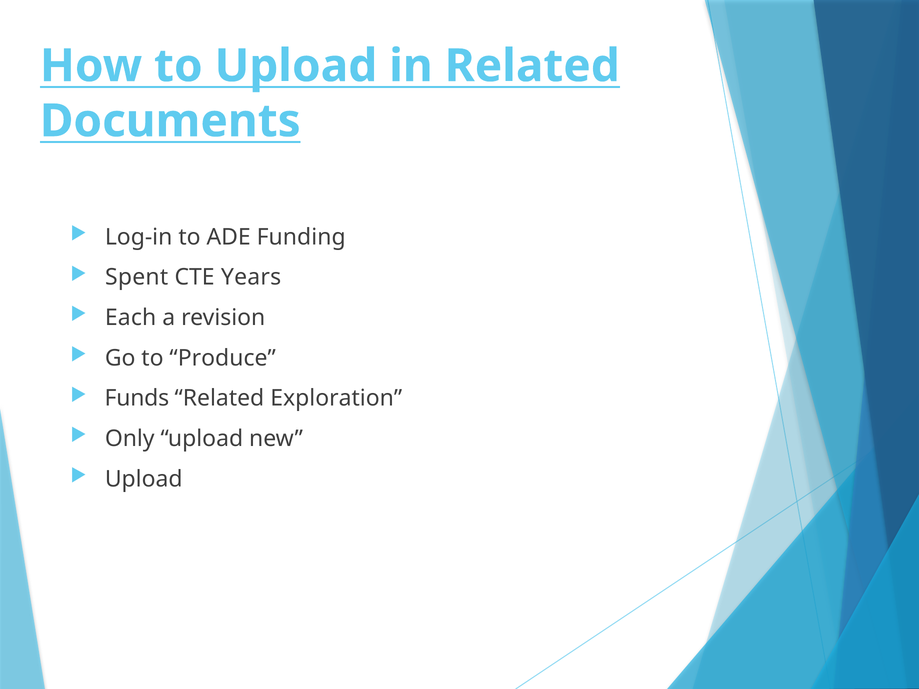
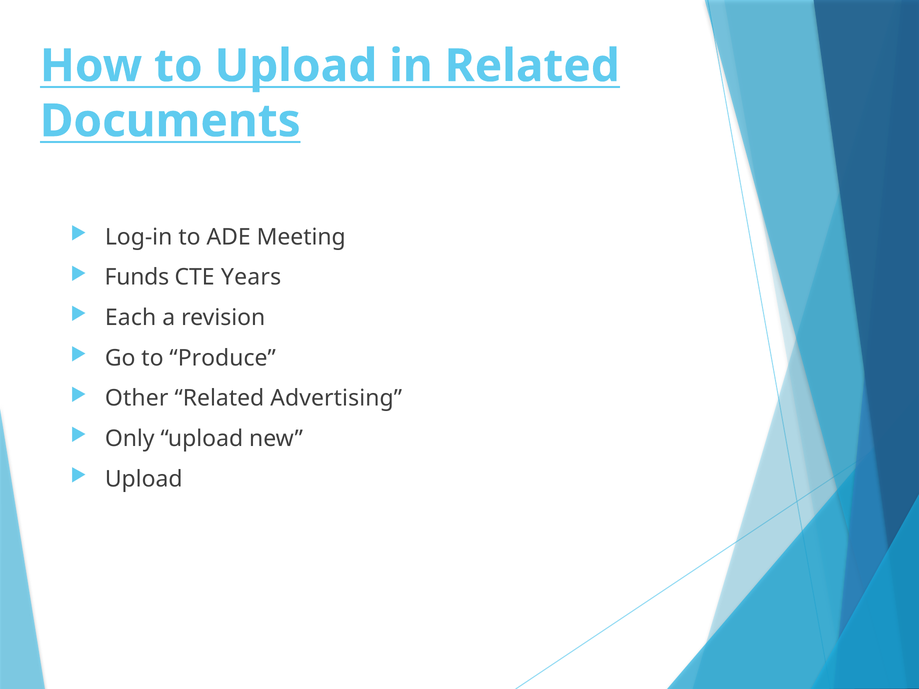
Funding: Funding -> Meeting (301, 237)
Spent: Spent -> Funds (137, 277)
Funds: Funds -> Other (137, 399)
Exploration: Exploration -> Advertising (336, 399)
